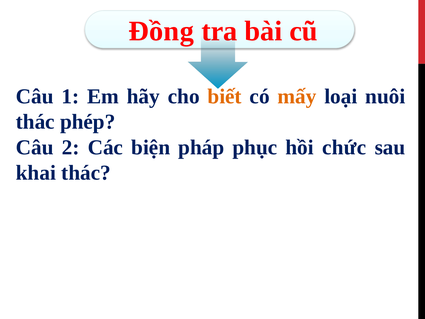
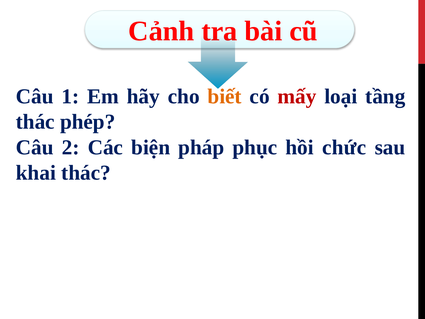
Đồng: Đồng -> Cảnh (161, 31)
mấy colour: orange -> red (297, 96)
nuôi: nuôi -> tầng (385, 96)
